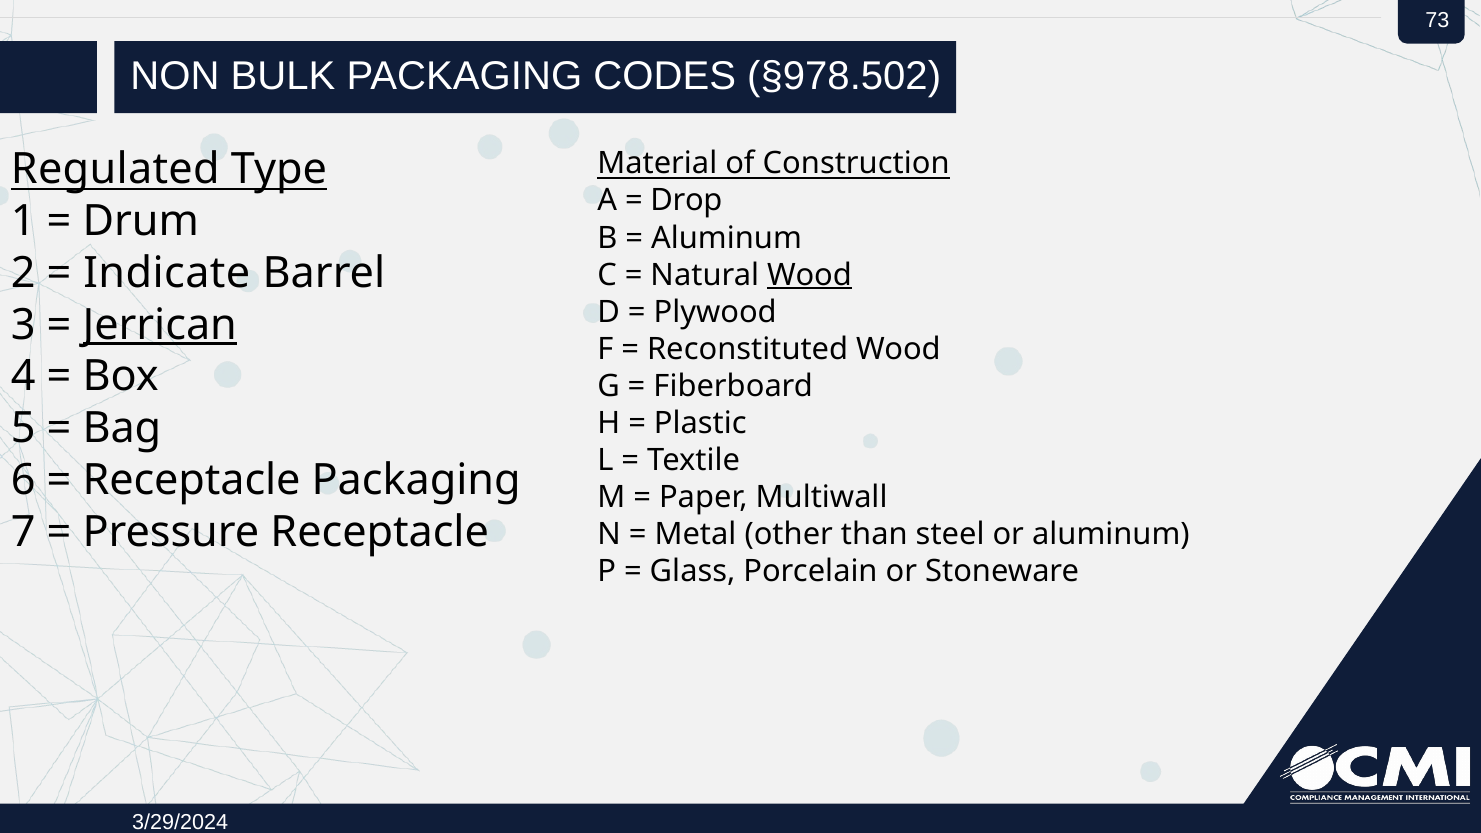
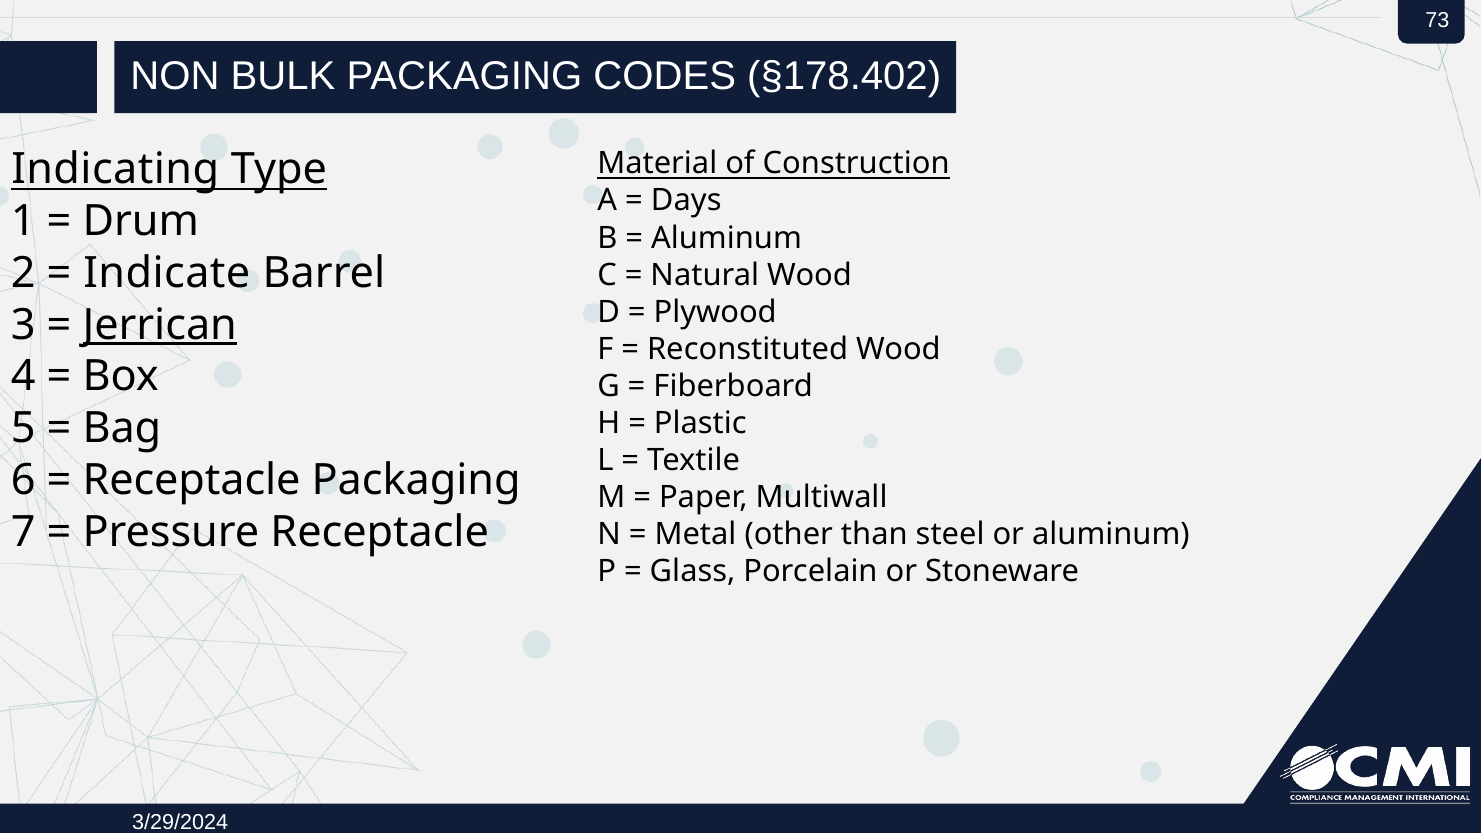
§978.502: §978.502 -> §178.402 (844, 77)
Regulated: Regulated -> Indicating (115, 169)
Drop: Drop -> Days (686, 201)
Wood underline: present -> none (809, 275)
